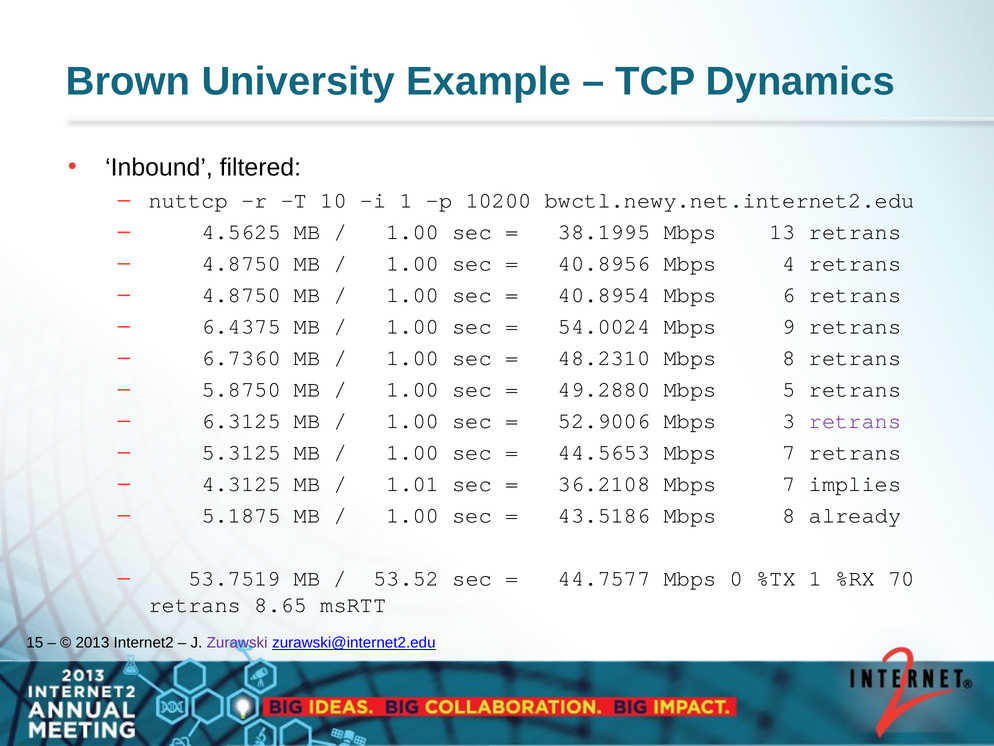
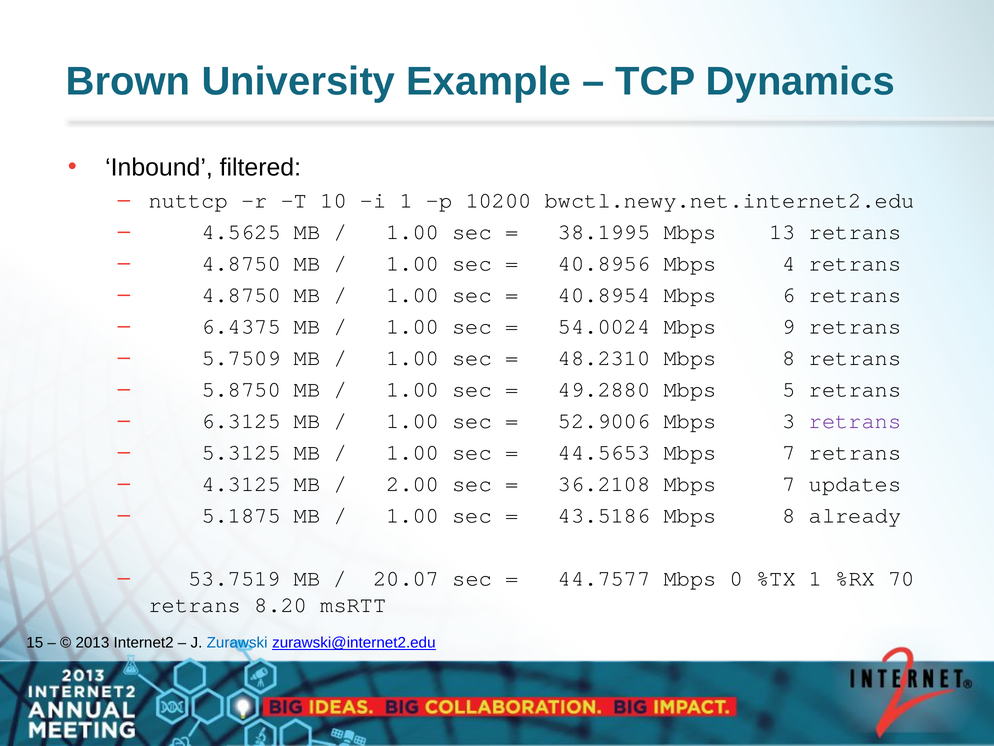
6.7360: 6.7360 -> 5.7509 (241, 358)
1.01: 1.01 -> 2.00 (413, 484)
implies: implies -> updates (855, 484)
53.52: 53.52 -> 20.07 (406, 578)
8.65: 8.65 -> 8.20 (281, 604)
Zurawski colour: purple -> blue (237, 642)
